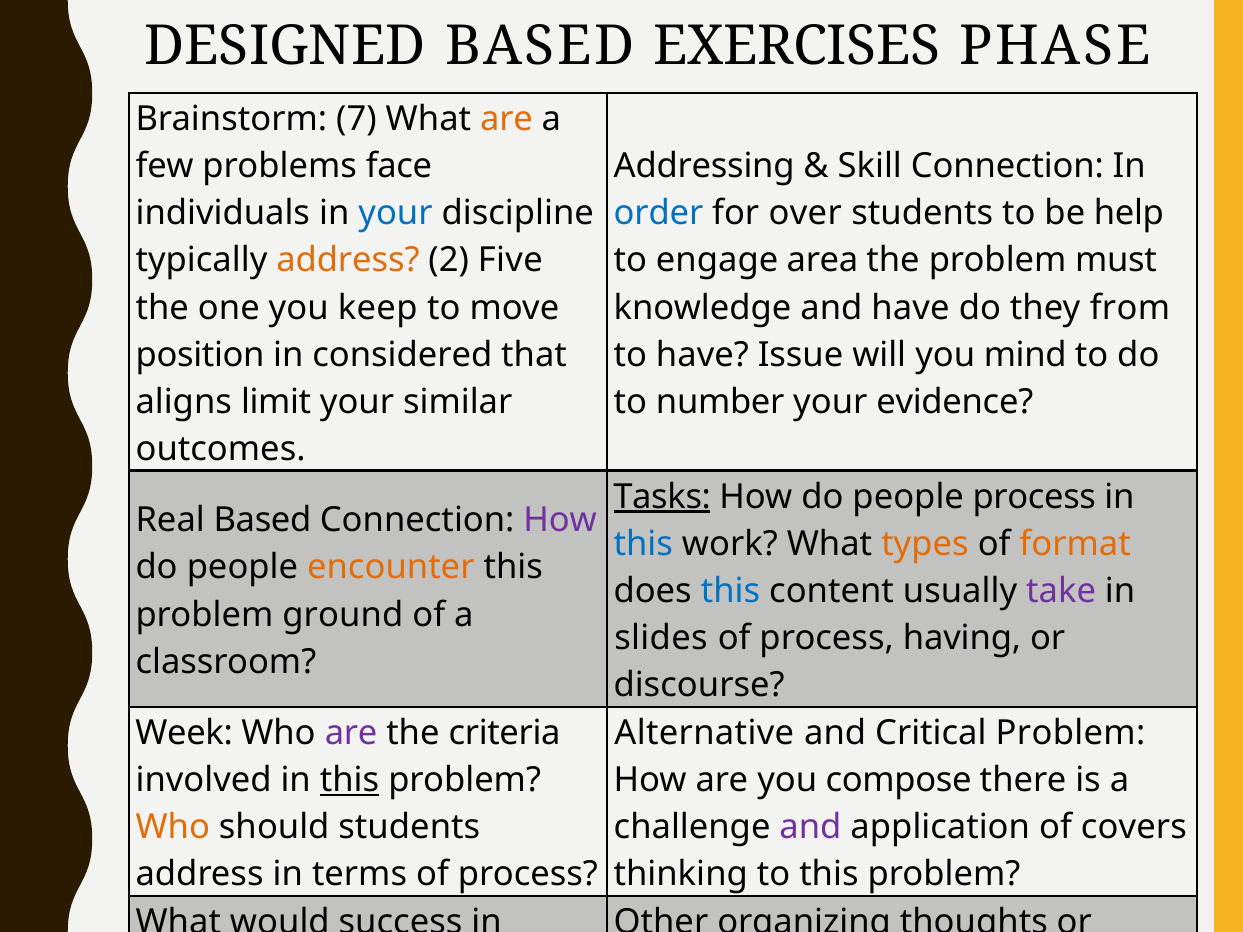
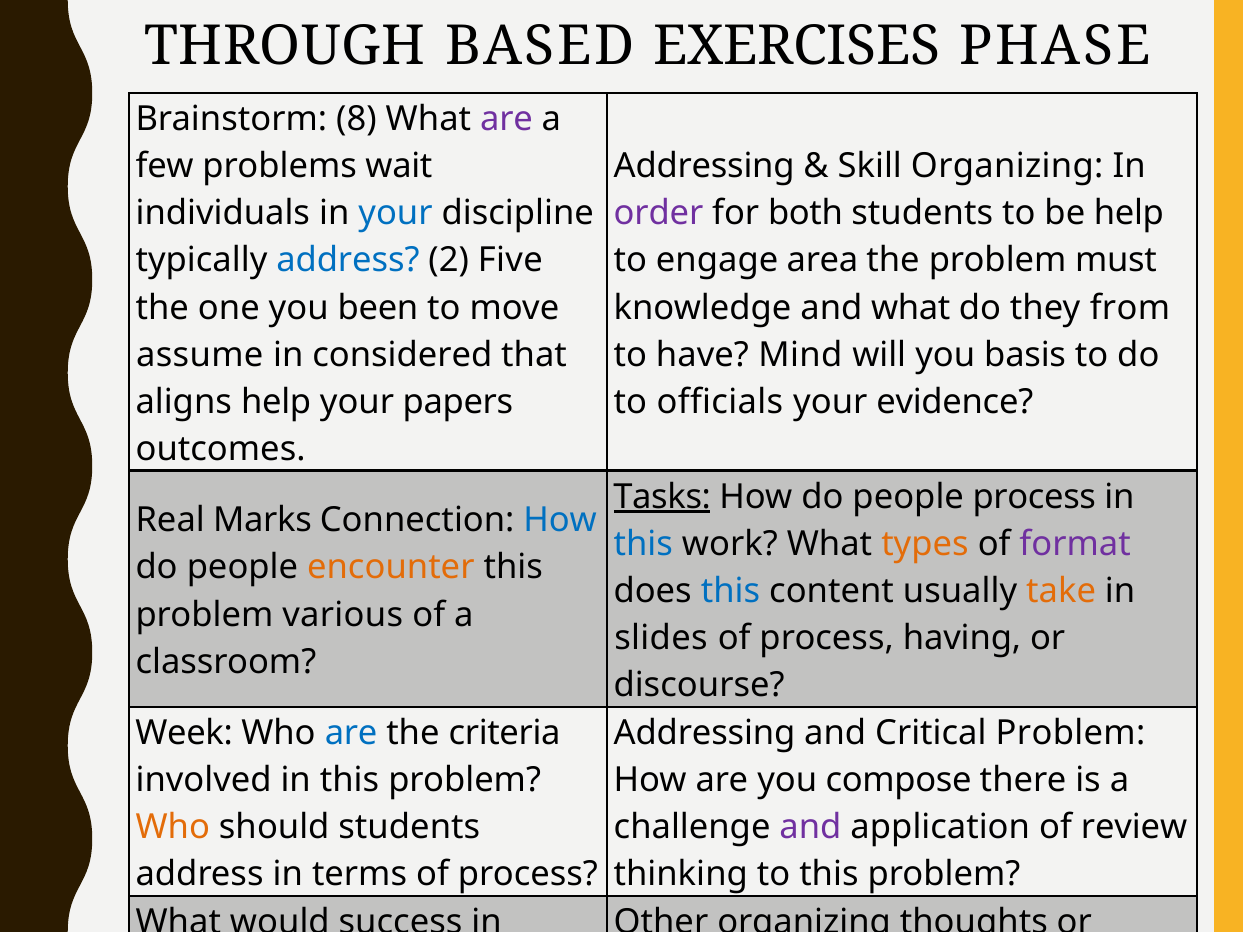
DESIGNED: DESIGNED -> THROUGH (285, 47)
7: 7 -> 8 (356, 119)
are colour: orange -> purple (506, 119)
face: face -> wait (399, 166)
Skill Connection: Connection -> Organizing (1007, 166)
order colour: blue -> purple (658, 213)
over: over -> both (805, 213)
address colour: orange -> blue (348, 261)
you keep: keep -> been (378, 308)
and have: have -> what (911, 308)
position: position -> assume (200, 355)
have Issue: Issue -> Mind (800, 355)
you mind: mind -> basis (1025, 355)
aligns limit: limit -> help (276, 402)
similar: similar -> papers (458, 402)
number: number -> officials (720, 402)
Real Based: Based -> Marks (263, 520)
How colour: purple -> blue (560, 520)
format colour: orange -> purple (1075, 544)
take colour: purple -> orange (1061, 591)
ground: ground -> various (343, 615)
are colour: purple -> blue (351, 733)
Alternative: Alternative -> Addressing (705, 733)
this underline: present -> none (350, 780)
covers: covers -> review (1134, 827)
